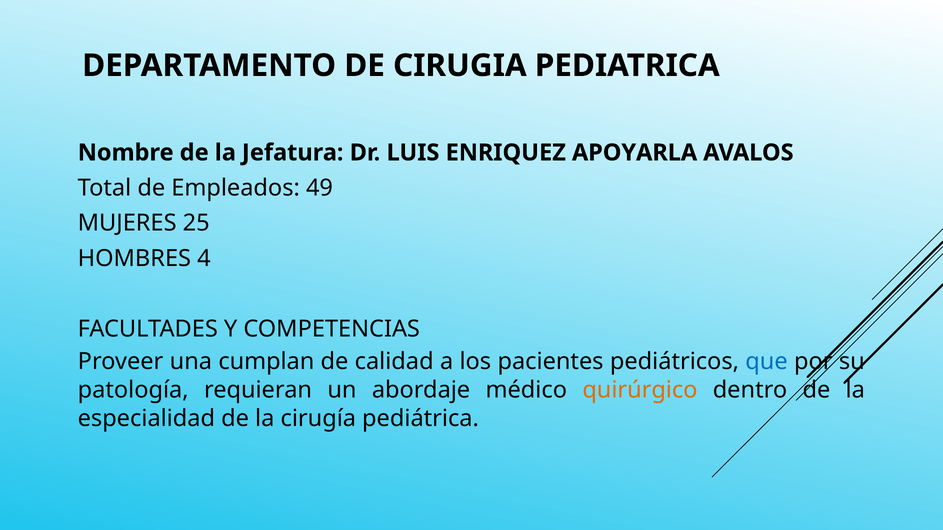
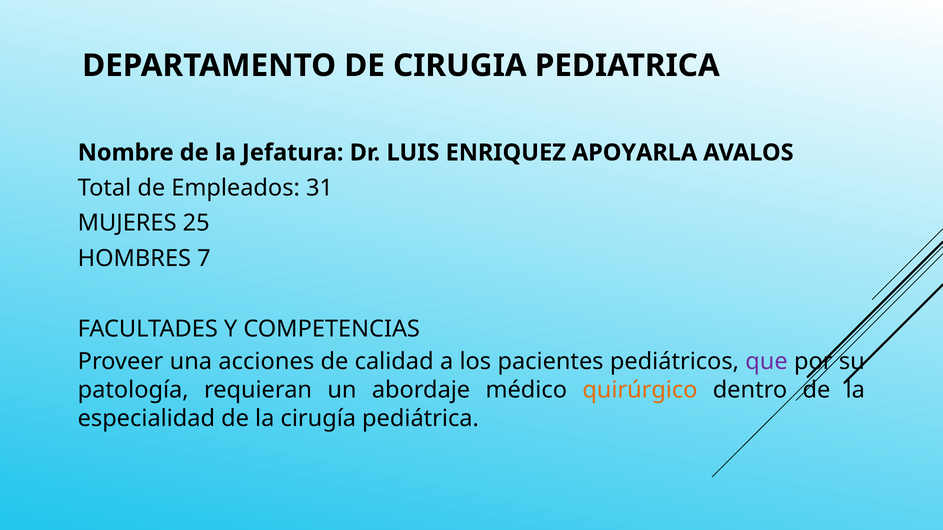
49: 49 -> 31 (320, 188)
4: 4 -> 7 (204, 258)
cumplan: cumplan -> acciones (266, 362)
que colour: blue -> purple (767, 362)
